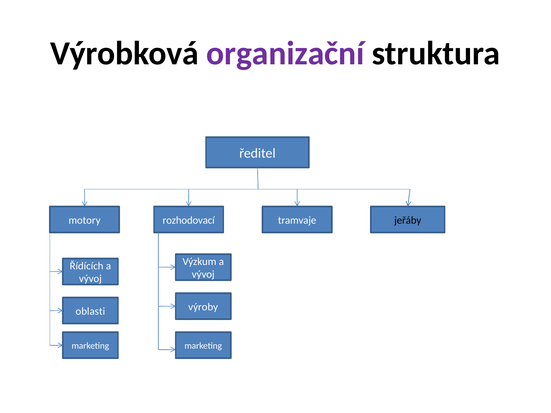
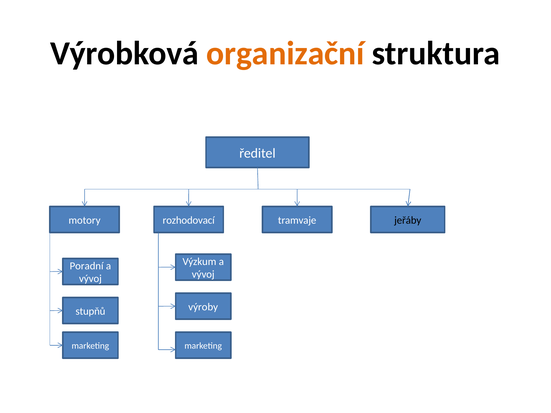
organizační colour: purple -> orange (285, 53)
Řídících: Řídících -> Poradní (87, 266)
oblasti: oblasti -> stupňů (90, 311)
